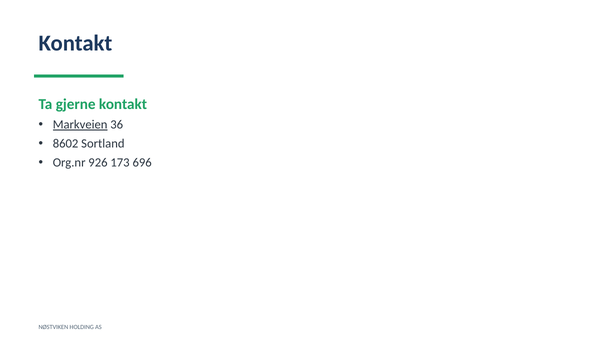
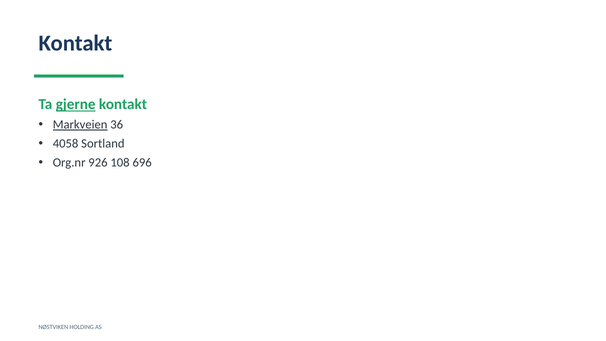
gjerne underline: none -> present (76, 104)
8602: 8602 -> 4058 (66, 144)
173: 173 -> 108 (120, 163)
